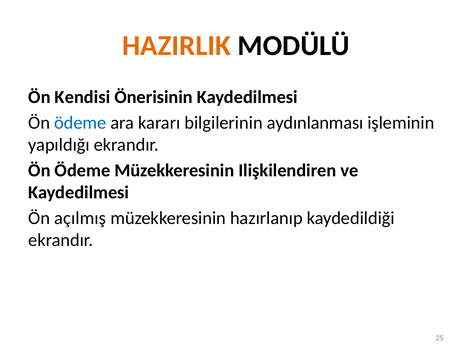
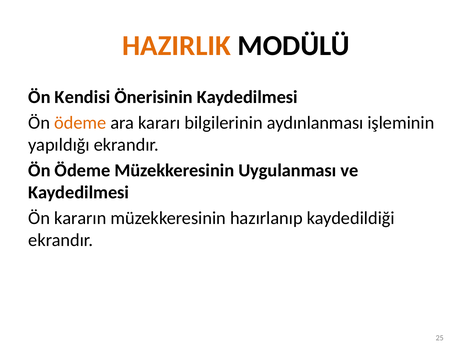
ödeme colour: blue -> orange (80, 123)
Ilişkilendiren: Ilişkilendiren -> Uygulanması (287, 171)
açılmış: açılmış -> kararın (80, 218)
